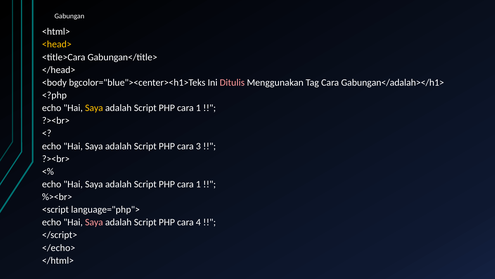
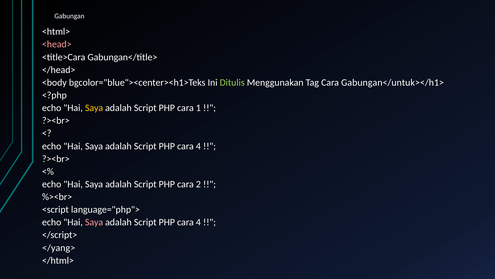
<head> colour: yellow -> pink (57, 44)
Ditulis colour: pink -> light green (232, 82)
Gabungan</adalah></h1>: Gabungan</adalah></h1> -> Gabungan</untuk></h1> (393, 82)
3: 3 -> 4 (198, 146)
1: 1 -> 2 (198, 184)
</echo>: </echo> -> </yang> (59, 247)
